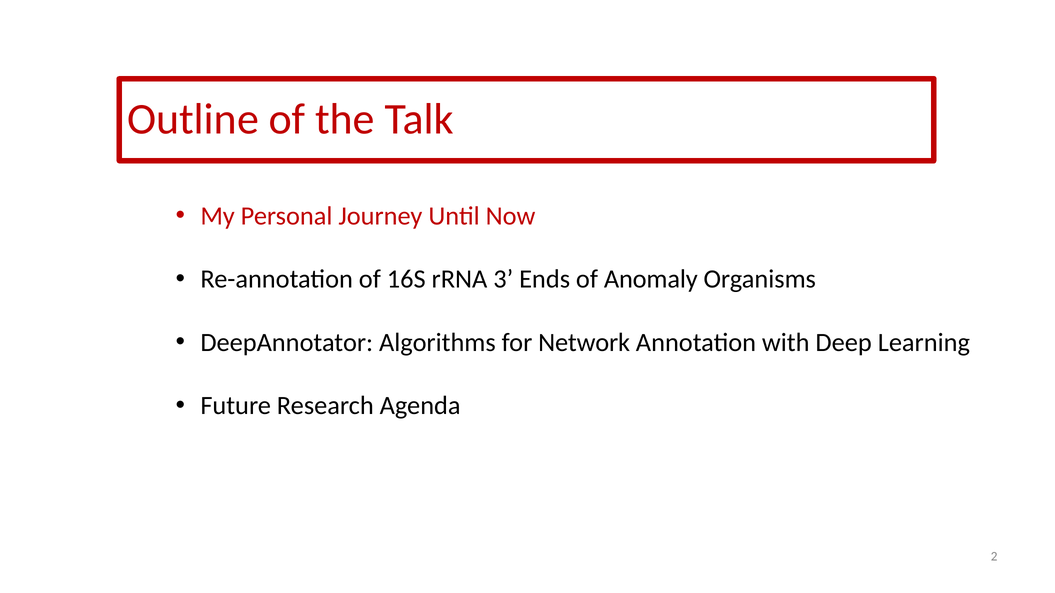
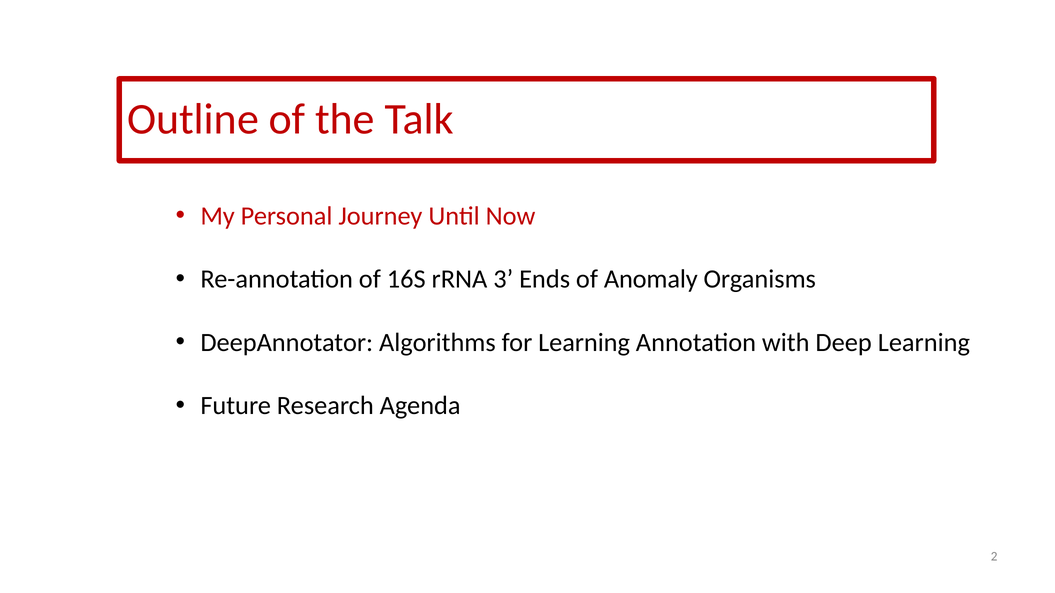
for Network: Network -> Learning (584, 343)
